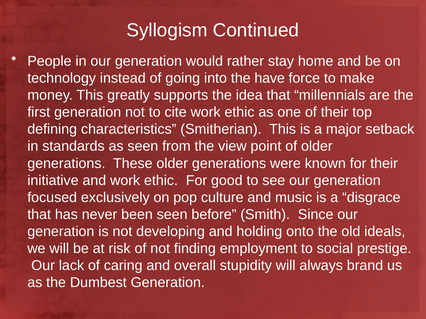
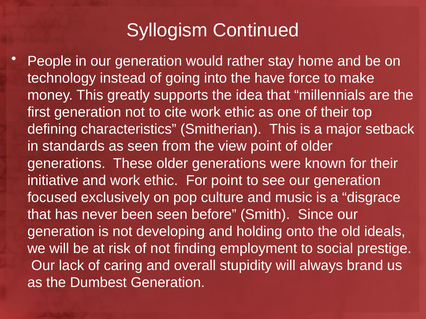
For good: good -> point (227, 181)
